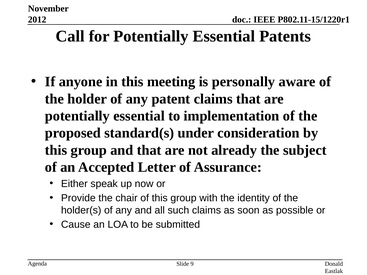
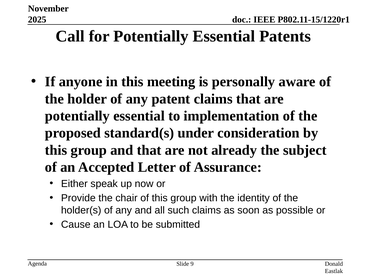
2012: 2012 -> 2025 (37, 20)
